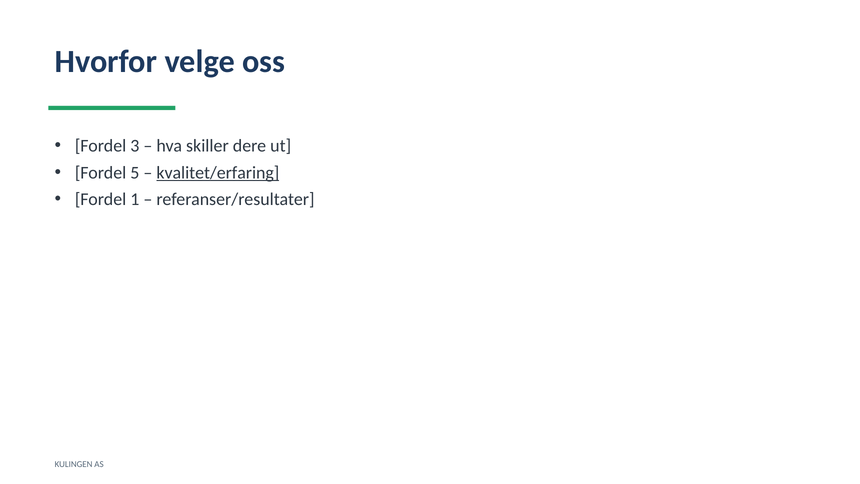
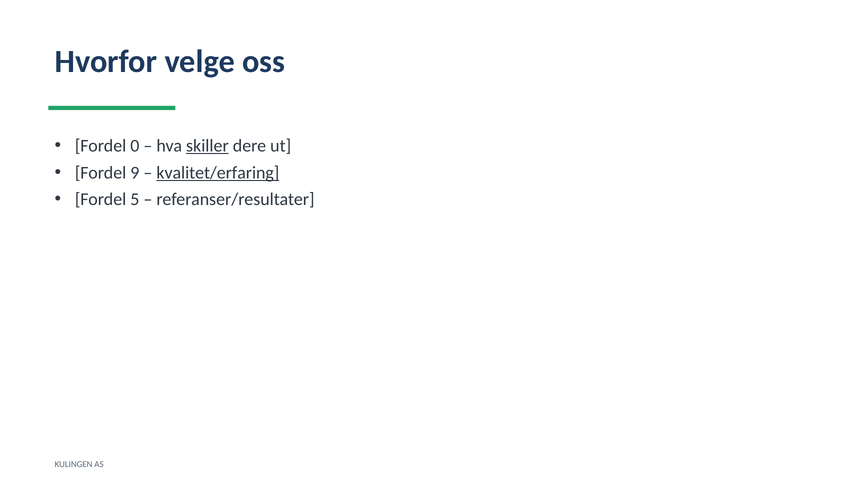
3: 3 -> 0 (135, 146)
skiller underline: none -> present (207, 146)
5: 5 -> 9 (135, 173)
1: 1 -> 5 (135, 199)
